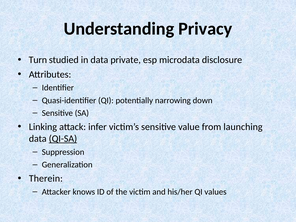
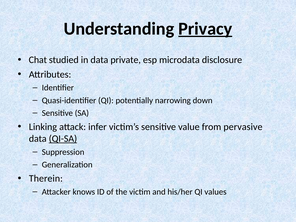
Privacy underline: none -> present (205, 29)
Turn: Turn -> Chat (38, 60)
launching: launching -> pervasive (243, 127)
